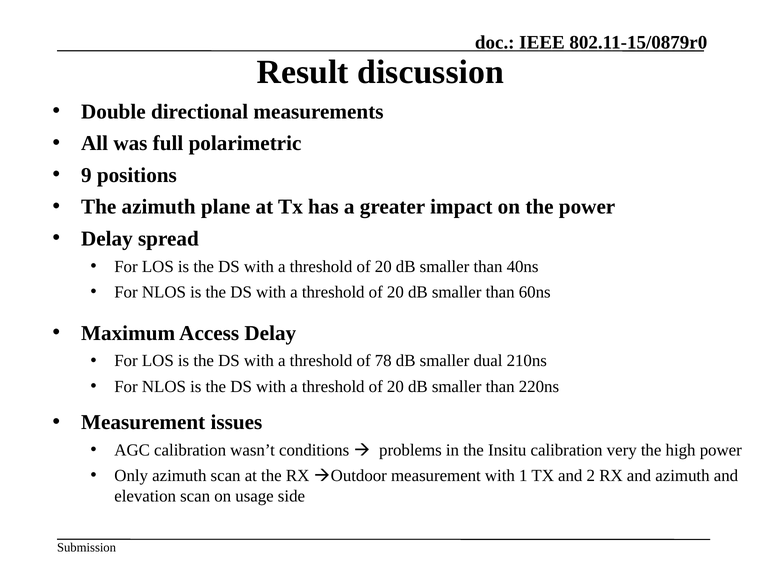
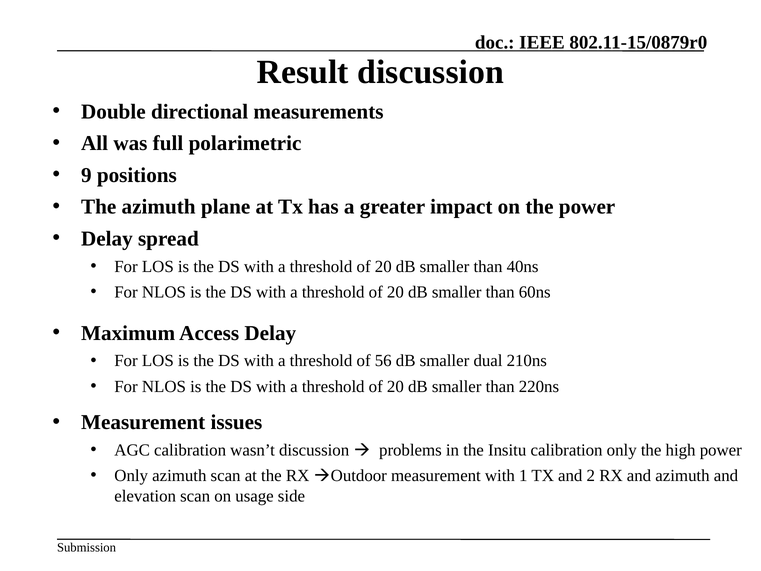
78: 78 -> 56 (383, 361)
wasn’t conditions: conditions -> discussion (314, 450)
calibration very: very -> only (622, 450)
